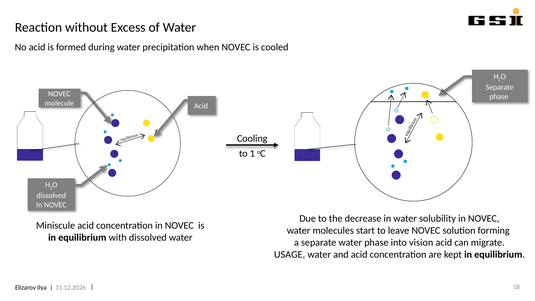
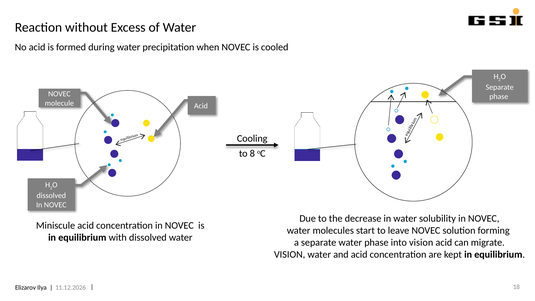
1: 1 -> 8 (252, 154)
USAGE: USAGE -> VISION (290, 254)
